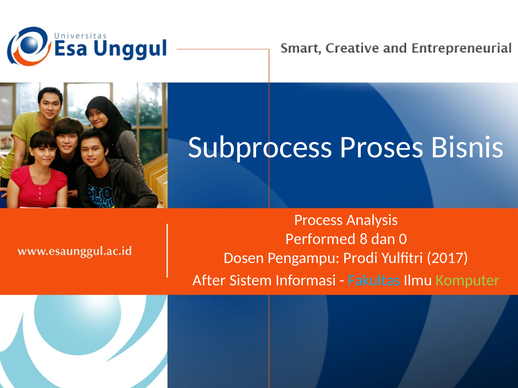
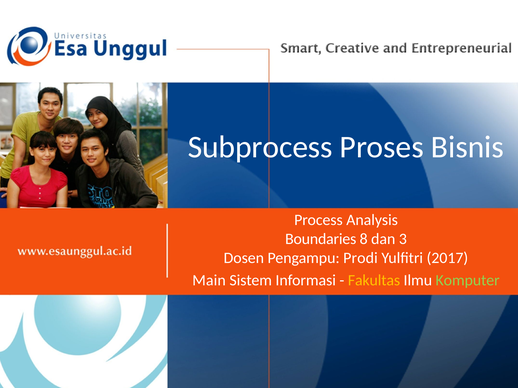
Performed: Performed -> Boundaries (321, 239)
0: 0 -> 3 (403, 239)
After: After -> Main (209, 281)
Fakultas colour: light blue -> yellow (374, 281)
